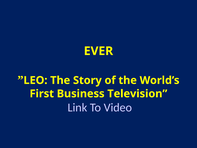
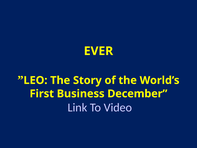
Television: Television -> December (137, 94)
